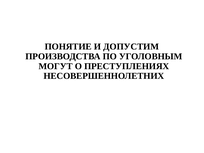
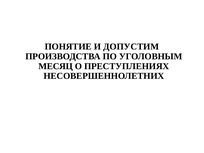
МОГУТ: МОГУТ -> МЕСЯЦ (56, 66)
